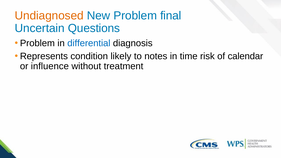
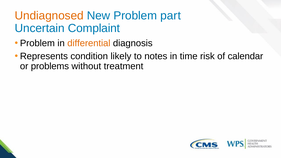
final: final -> part (171, 16)
Questions: Questions -> Complaint (94, 28)
differential colour: blue -> orange (89, 43)
influence: influence -> problems (50, 66)
